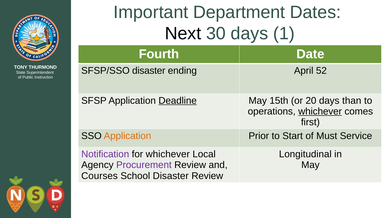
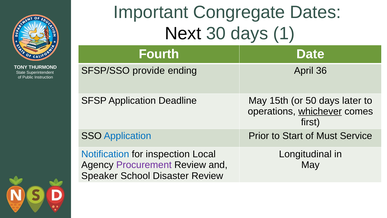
Department: Department -> Congregate (239, 12)
SFSP/SSO disaster: disaster -> provide (149, 71)
52: 52 -> 36 (321, 71)
Deadline underline: present -> none (178, 100)
20: 20 -> 50 (311, 100)
than: than -> later (352, 100)
Application colour: orange -> blue (128, 136)
Notification colour: purple -> blue (105, 154)
for whichever: whichever -> inspection (168, 154)
Courses: Courses -> Speaker (100, 176)
